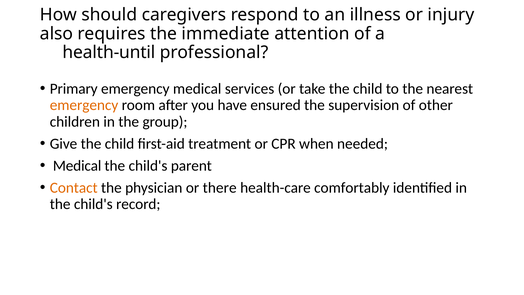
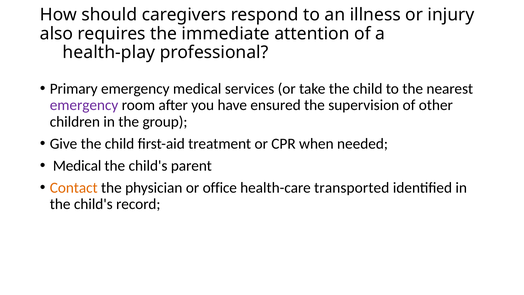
health-until: health-until -> health-play (109, 52)
emergency colour: orange -> purple (84, 105)
there: there -> office (220, 188)
comfortably: comfortably -> transported (352, 188)
